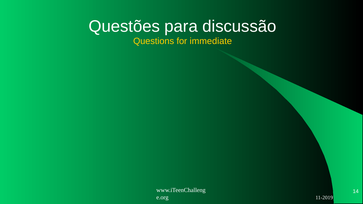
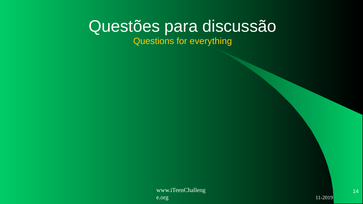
immediate: immediate -> everything (211, 41)
